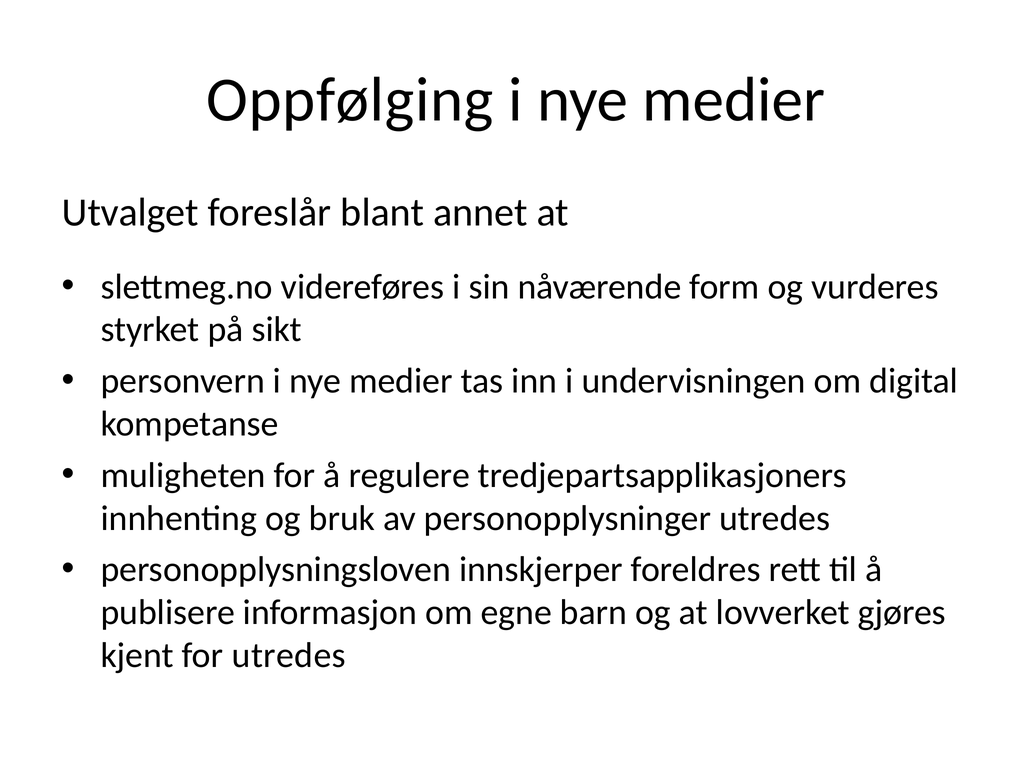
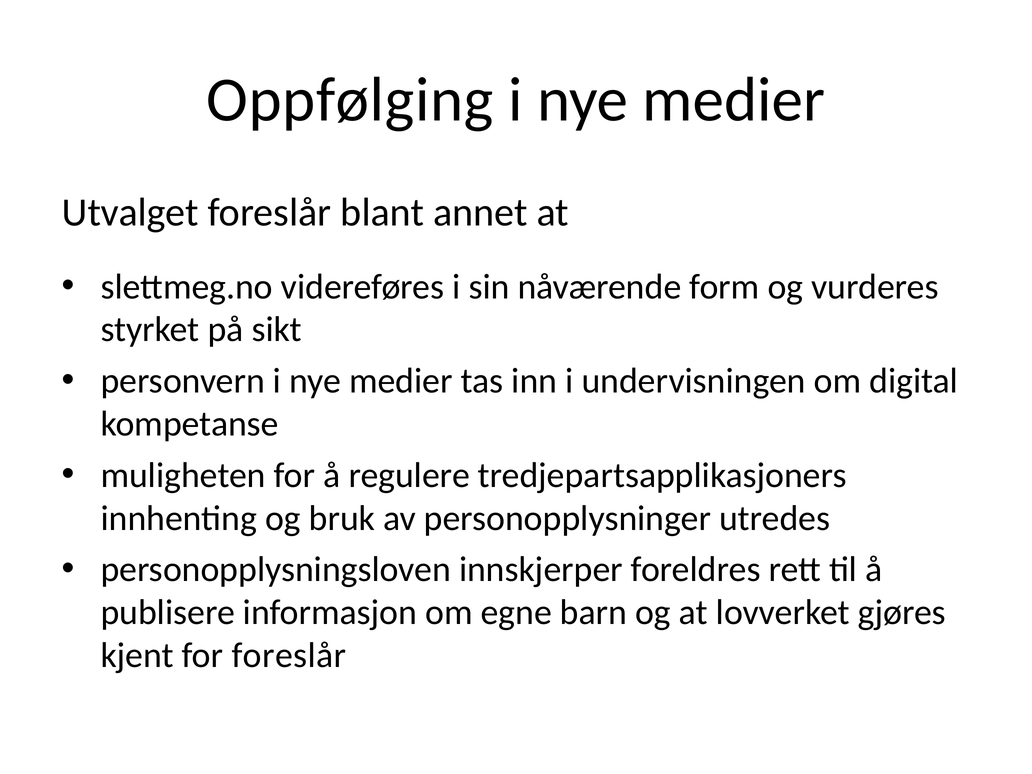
for utredes: utredes -> foreslår (289, 656)
